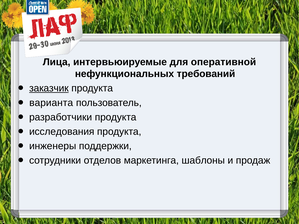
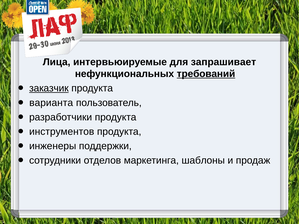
оперативной: оперативной -> запрашивает (223, 62)
требований underline: none -> present (206, 74)
исследования: исследования -> инструментов (62, 132)
